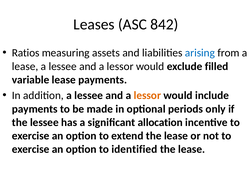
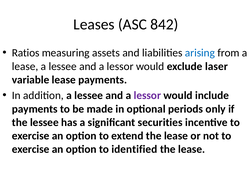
filled: filled -> laser (216, 66)
lessor colour: orange -> purple (147, 95)
allocation: allocation -> securities (160, 122)
